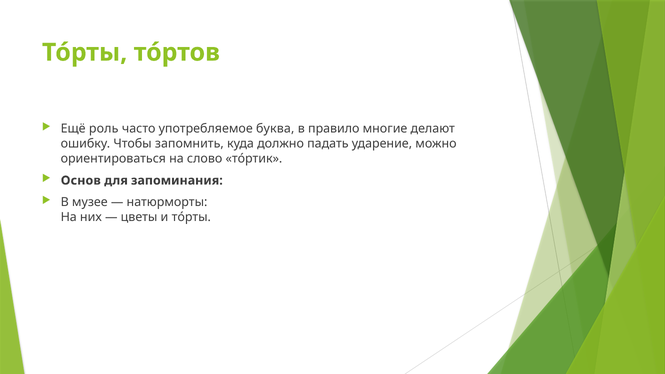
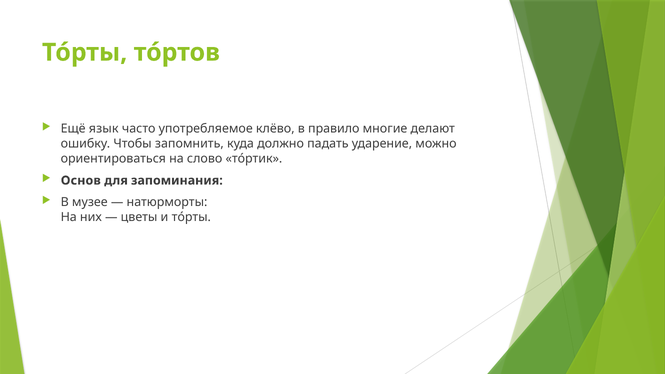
роль: роль -> язык (104, 129)
буква: буква -> клёво (275, 129)
